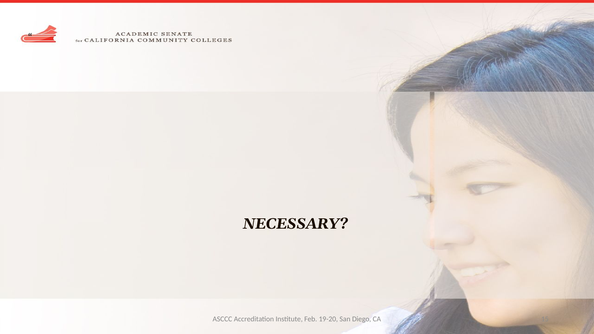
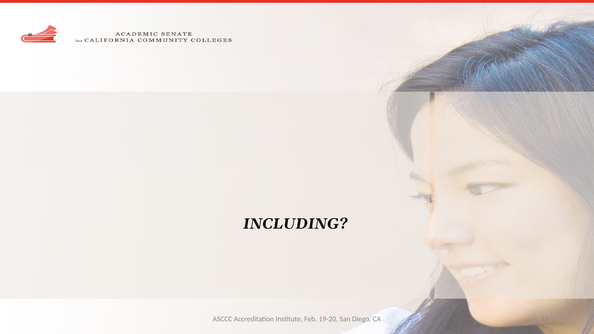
NECESSARY: NECESSARY -> INCLUDING (295, 224)
